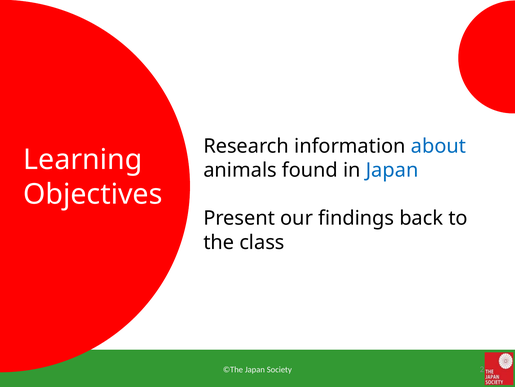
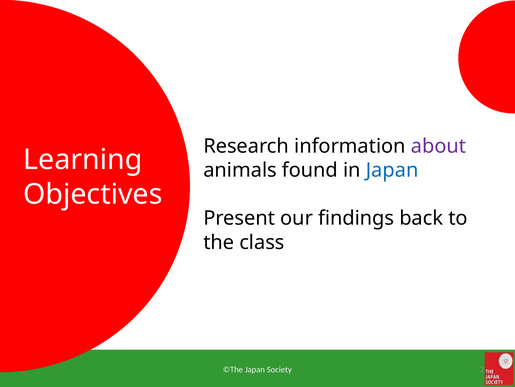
about colour: blue -> purple (438, 146)
